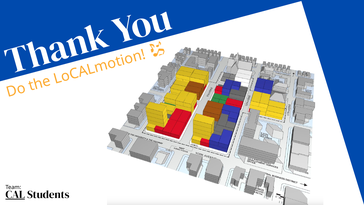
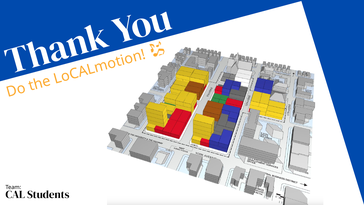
CAL underline: present -> none (15, 194)
